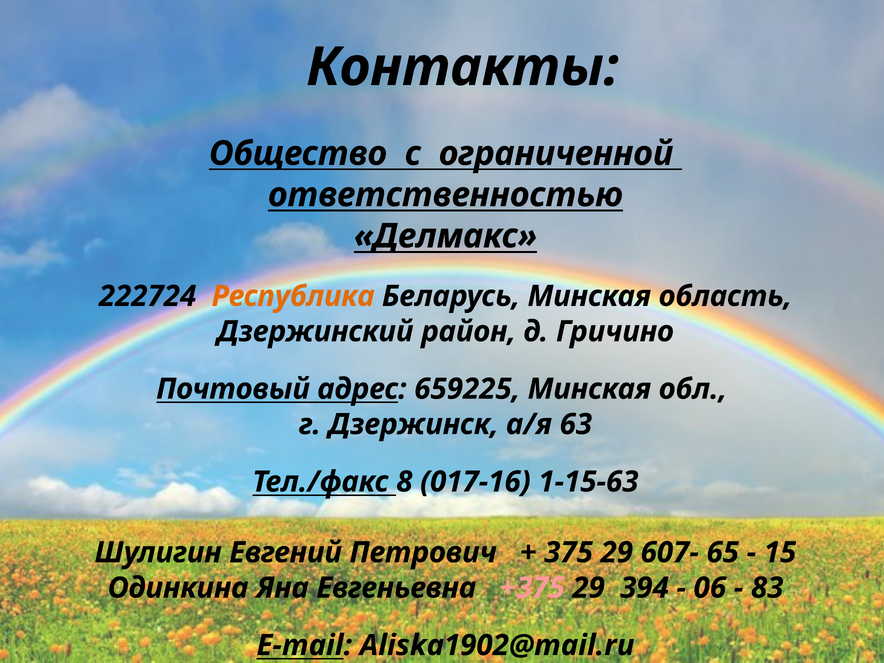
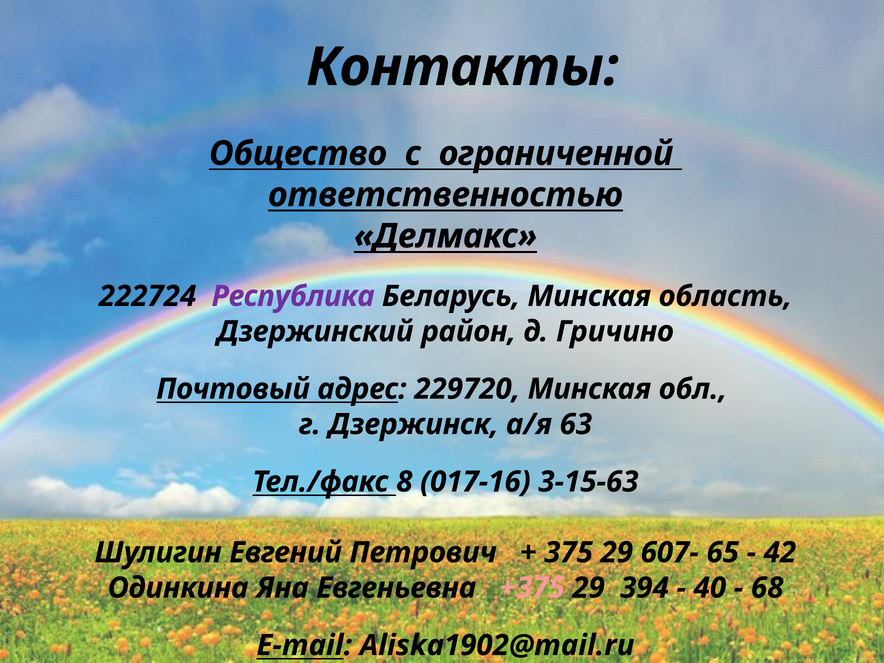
Республика colour: orange -> purple (293, 296)
659225: 659225 -> 229720 (467, 389)
1-15-63: 1-15-63 -> 3-15-63 (588, 482)
15: 15 -> 42 (780, 553)
06: 06 -> 40 (710, 588)
83: 83 -> 68 (767, 588)
